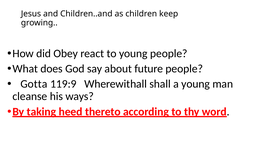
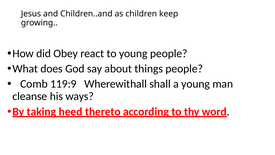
future: future -> things (149, 69)
Gotta: Gotta -> Comb (34, 84)
